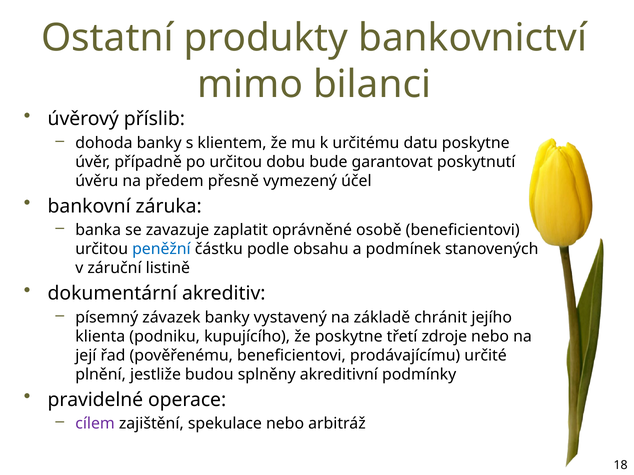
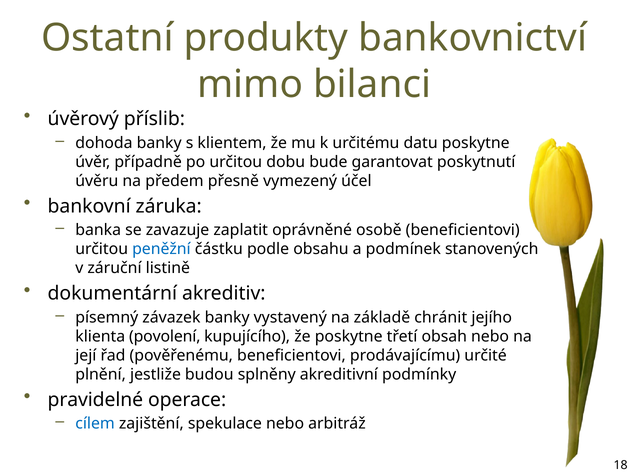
podniku: podniku -> povolení (165, 337)
zdroje: zdroje -> obsah (444, 337)
cílem colour: purple -> blue (95, 424)
